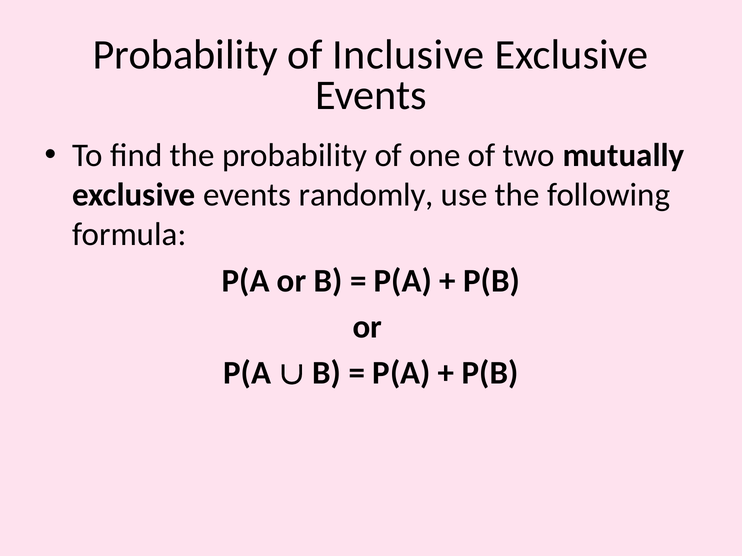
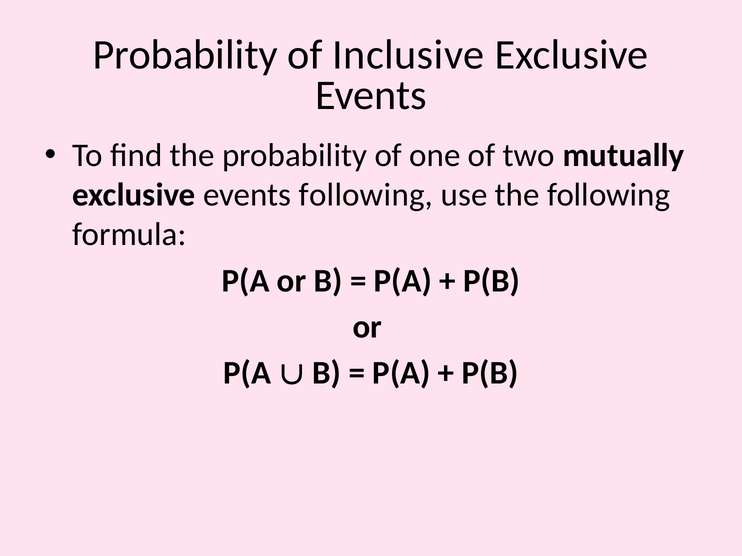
events randomly: randomly -> following (366, 195)
